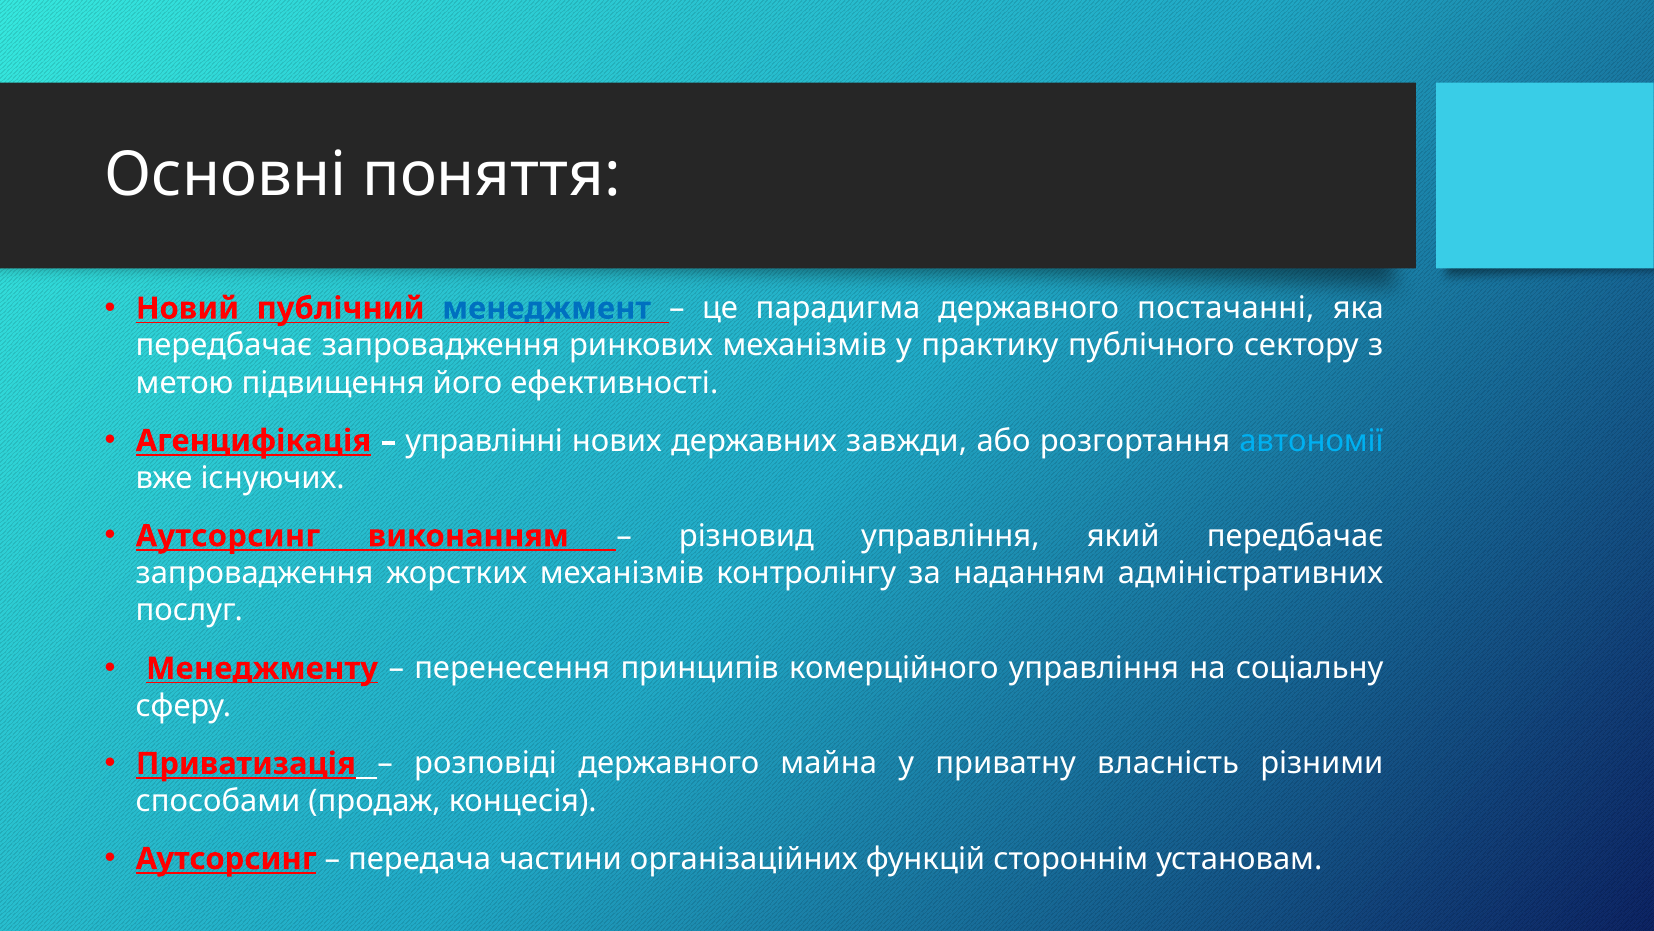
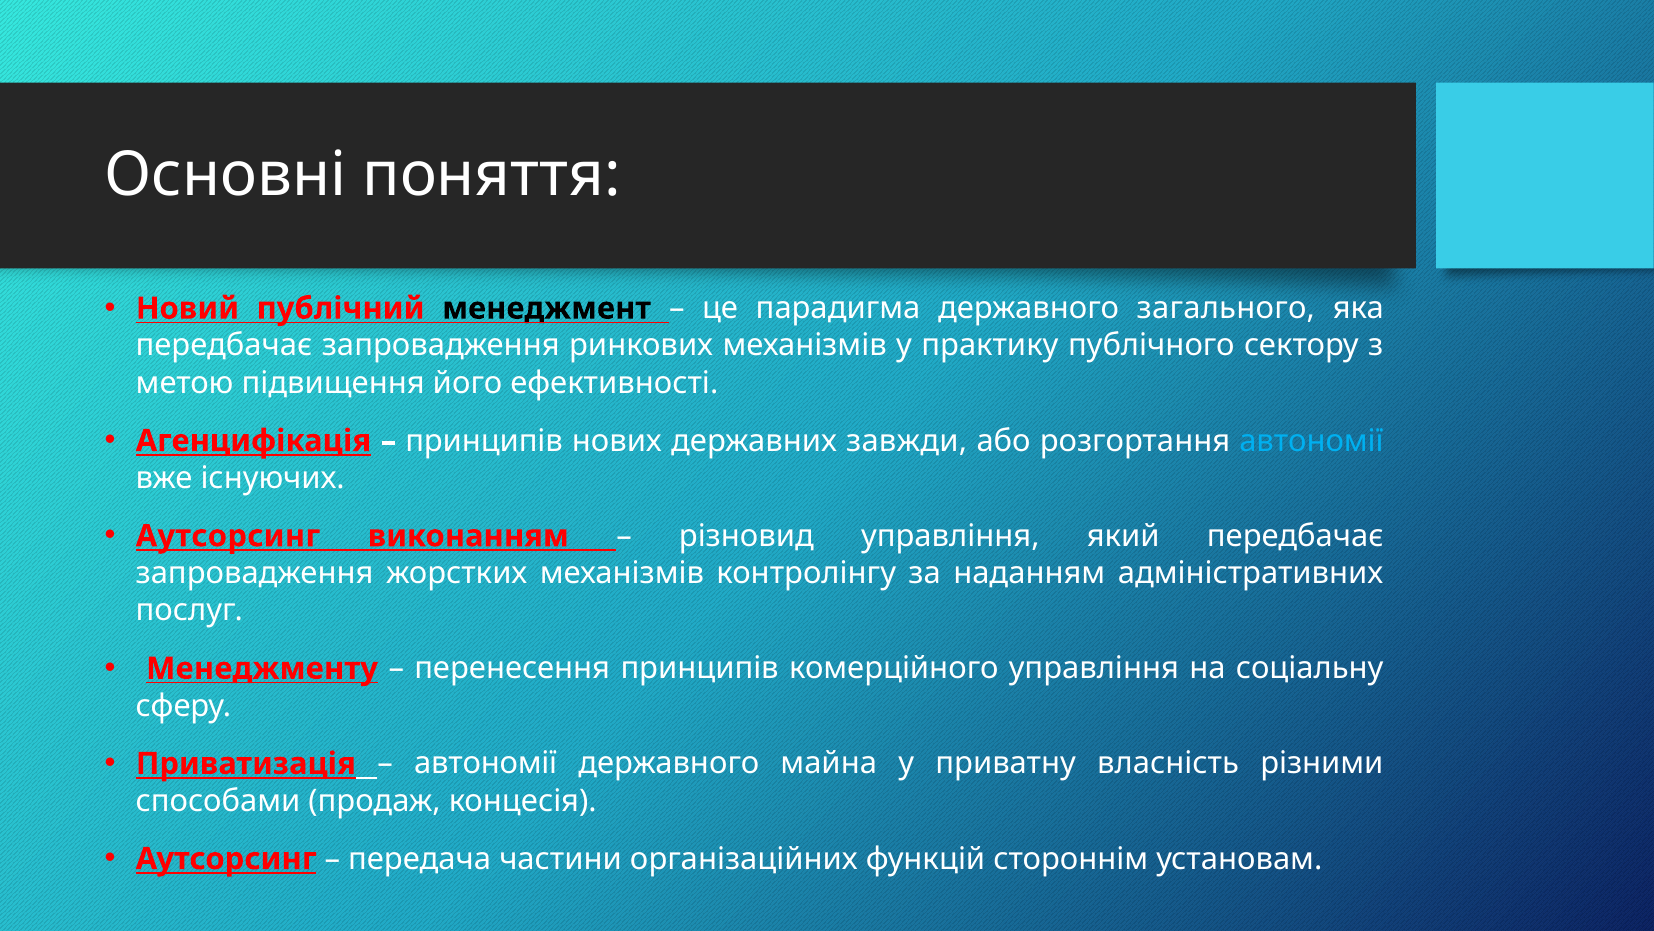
менеджмент colour: blue -> black (547, 308)
постачанні: постачанні -> загального (1226, 308)
управлінні: управлінні -> принципів (484, 441)
розповіді: розповіді -> автономії (486, 763)
